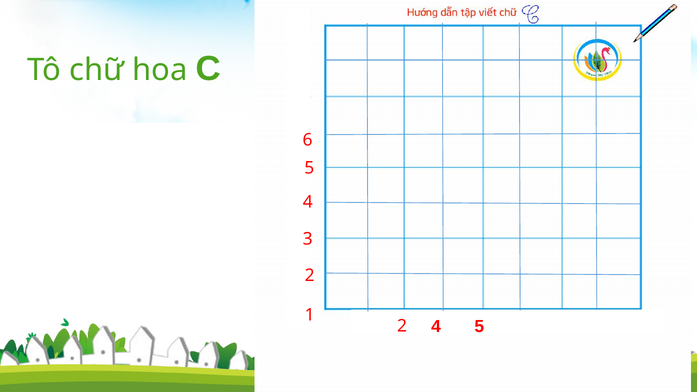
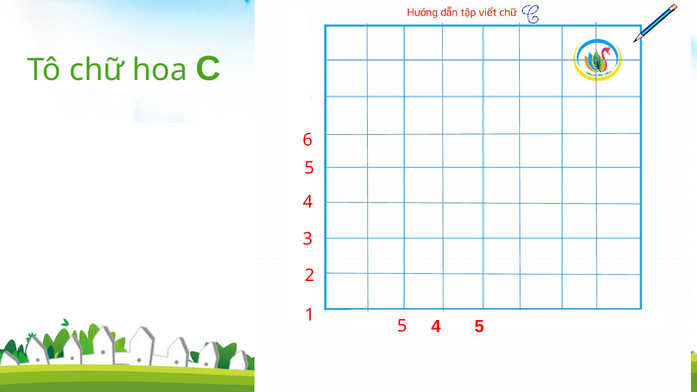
2: 2 -> 5 (402, 326)
